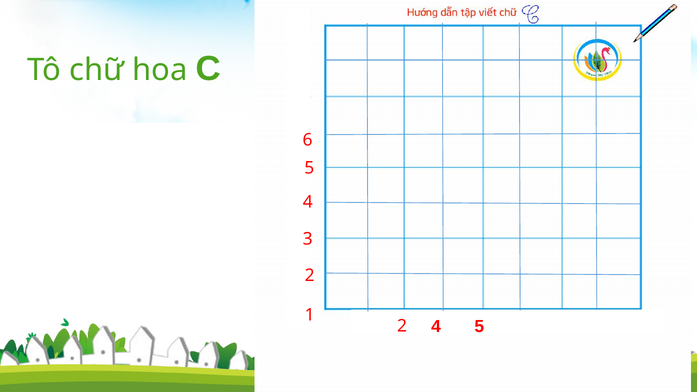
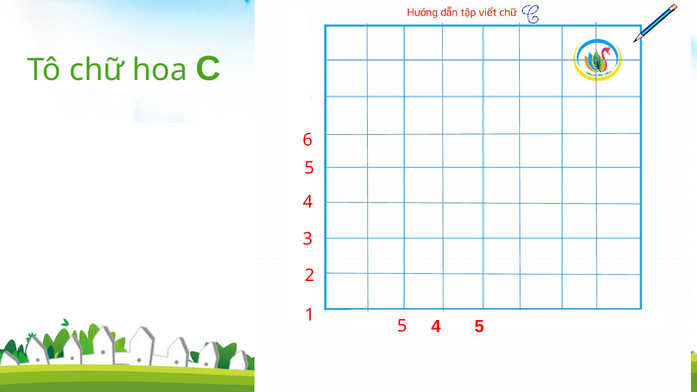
2: 2 -> 5 (402, 326)
